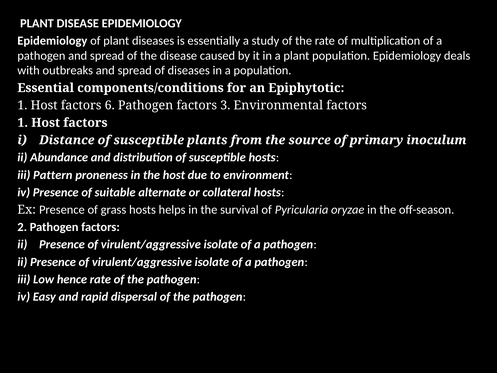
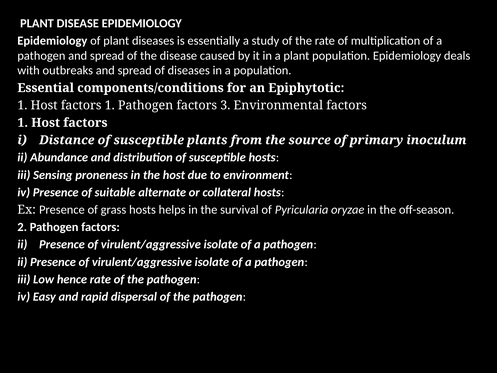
Host factors 6: 6 -> 1 (110, 105)
Pattern: Pattern -> Sensing (53, 175)
